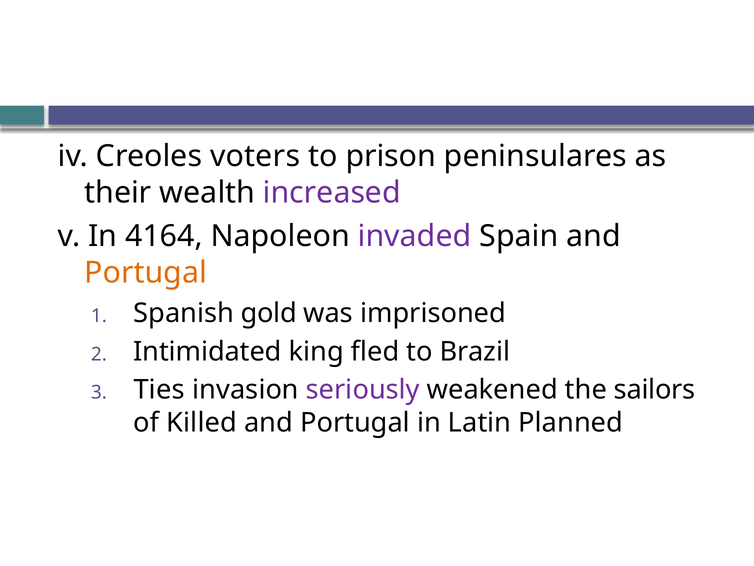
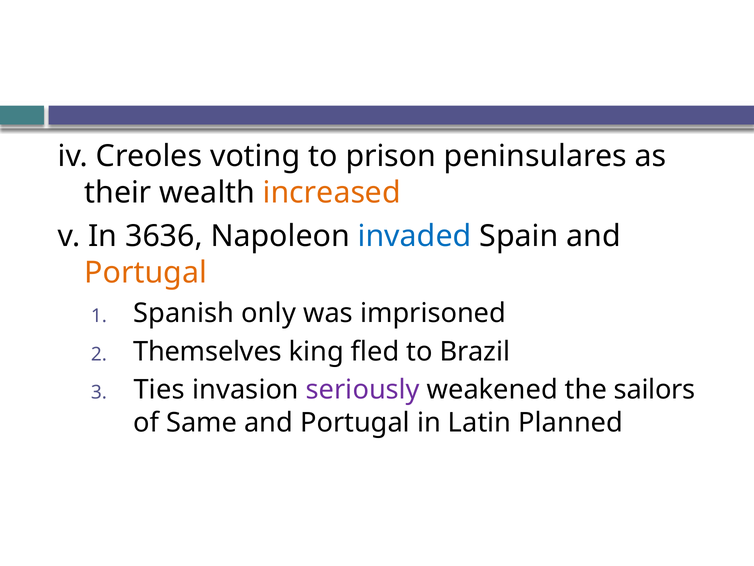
voters: voters -> voting (255, 156)
increased colour: purple -> orange (332, 192)
4164: 4164 -> 3636 (164, 236)
invaded colour: purple -> blue (415, 236)
gold: gold -> only (268, 313)
Intimidated: Intimidated -> Themselves (208, 351)
Killed: Killed -> Same (202, 422)
